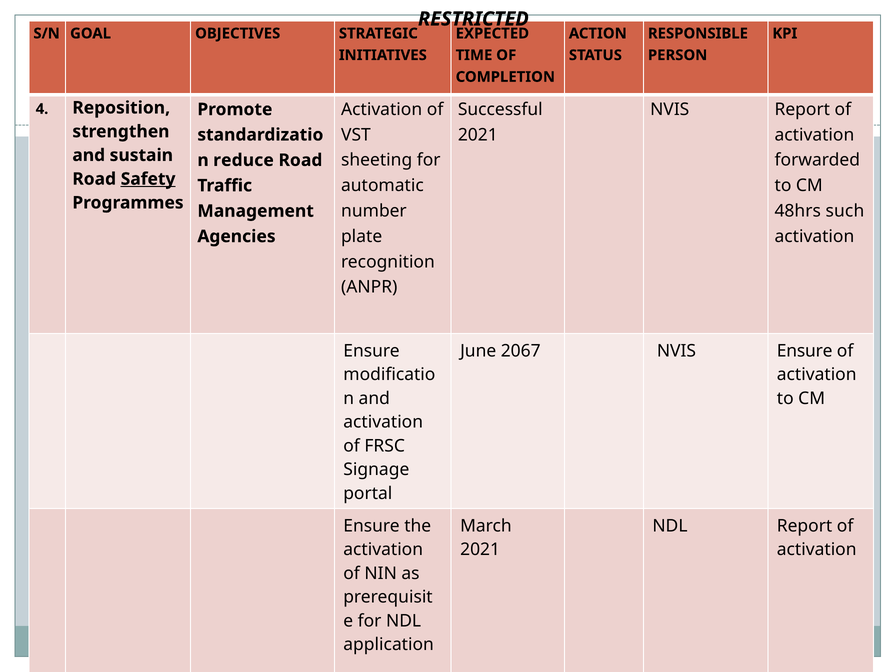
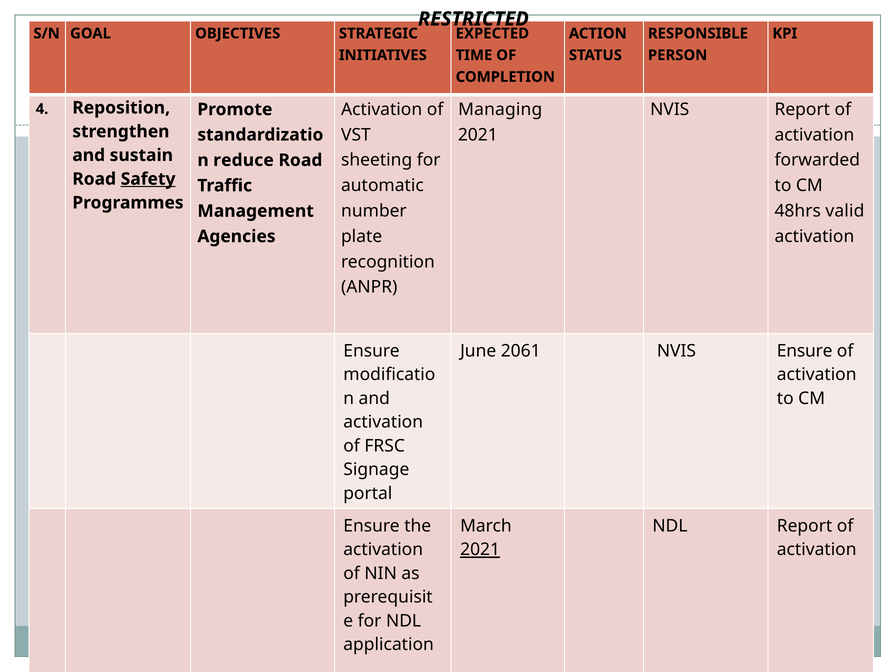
Successful: Successful -> Managing (500, 109)
such: such -> valid (845, 211)
2067: 2067 -> 2061 (521, 351)
2021 underline: none -> present (480, 550)
